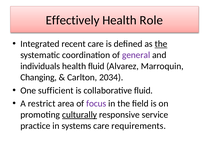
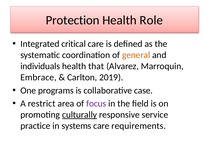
Effectively: Effectively -> Protection (73, 20)
recent: recent -> critical (74, 44)
the underline: present -> none (161, 44)
general colour: purple -> orange (136, 55)
health fluid: fluid -> that (96, 66)
Changing: Changing -> Embrace (38, 77)
2034: 2034 -> 2019 (111, 77)
sufficient: sufficient -> programs (56, 90)
collaborative fluid: fluid -> case (143, 90)
